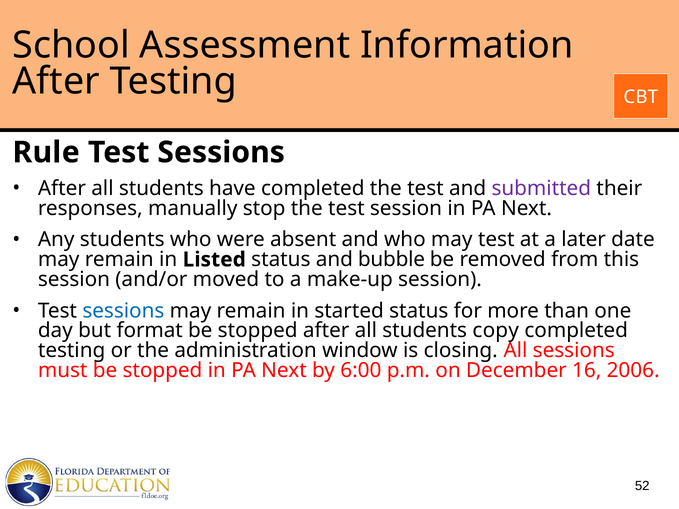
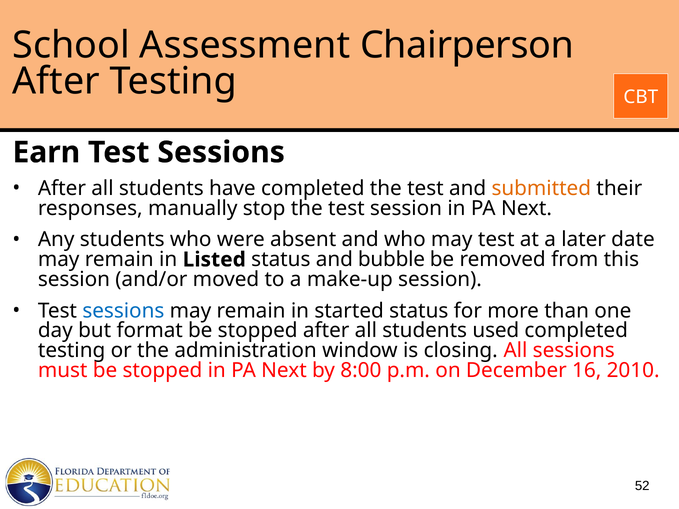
Information: Information -> Chairperson (467, 45)
Rule: Rule -> Earn (46, 152)
submitted colour: purple -> orange (541, 189)
copy: copy -> used (496, 331)
6:00: 6:00 -> 8:00 (361, 371)
2006: 2006 -> 2010 (633, 371)
